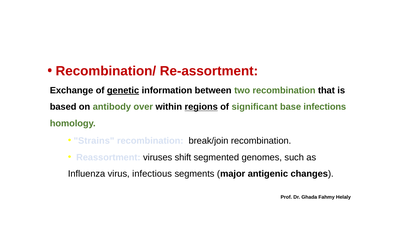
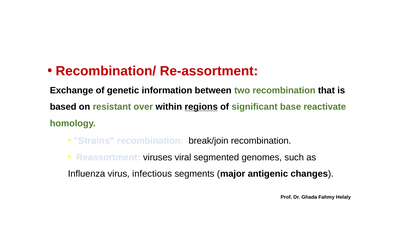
genetic underline: present -> none (123, 90)
antibody: antibody -> resistant (112, 107)
infections: infections -> reactivate (325, 107)
shift: shift -> viral (183, 157)
